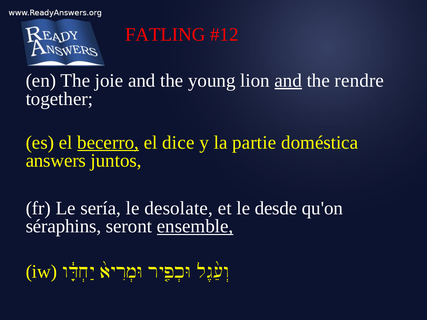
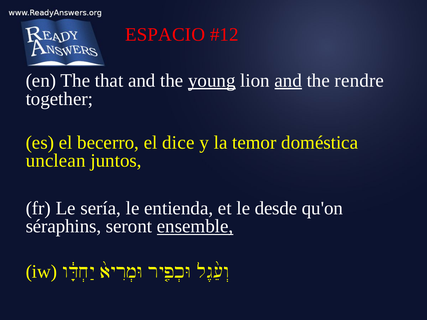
FATLING: FATLING -> ESPACIO (165, 35)
joie: joie -> that (109, 81)
young underline: none -> present (212, 81)
becerro underline: present -> none (108, 143)
partie: partie -> temor (254, 143)
answers: answers -> unclean (56, 161)
desolate: desolate -> entienda (179, 208)
